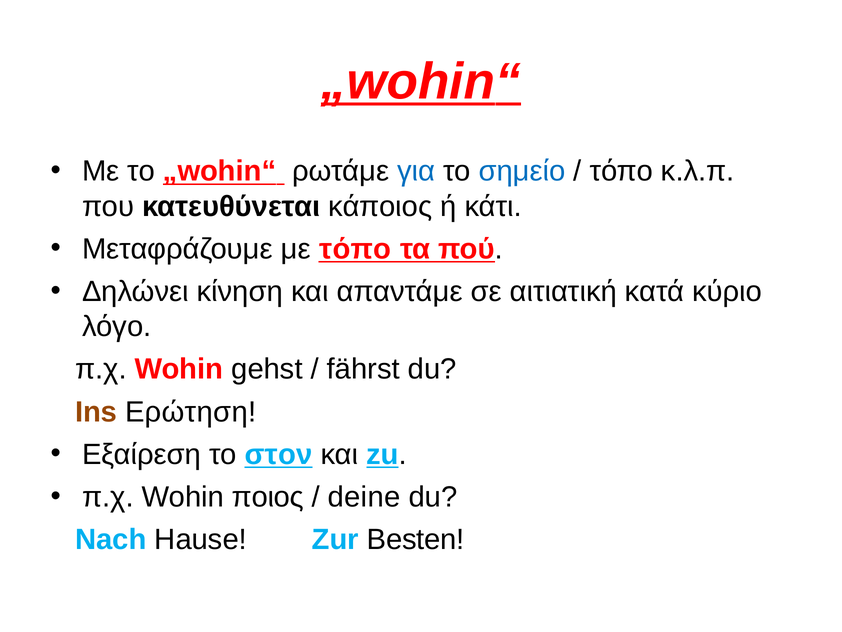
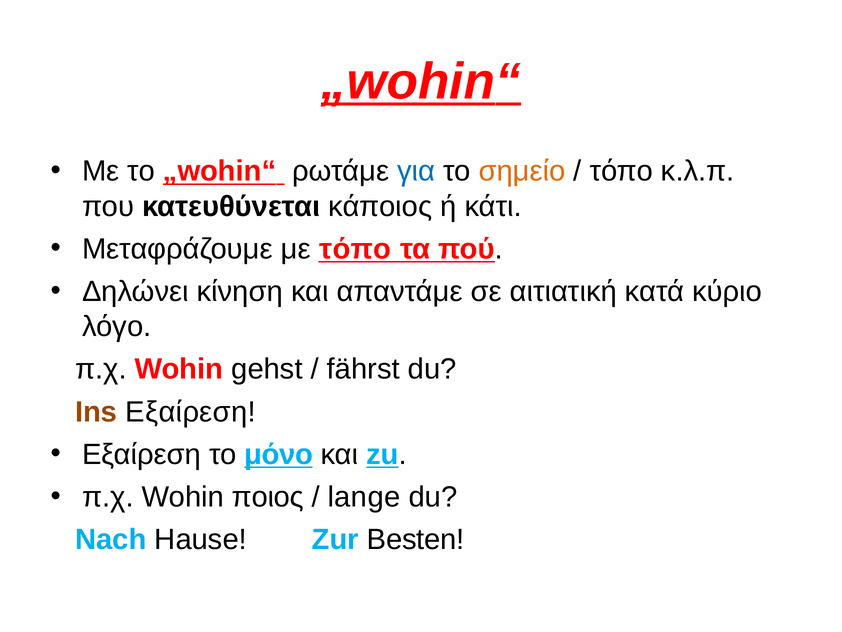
σημείο colour: blue -> orange (522, 171)
Ins Ερώτηση: Ερώτηση -> Εξαίρεση (191, 412)
στον: στον -> μόνο (279, 454)
deine: deine -> lange (364, 497)
